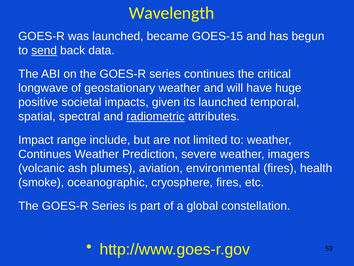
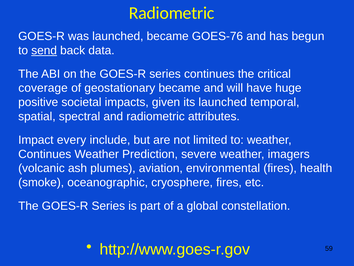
Wavelength: Wavelength -> Radiometric (172, 13)
GOES-15: GOES-15 -> GOES-76 (217, 36)
longwave: longwave -> coverage (43, 88)
geostationary weather: weather -> became (180, 88)
radiometric underline: present -> none (156, 116)
range: range -> every (72, 140)
